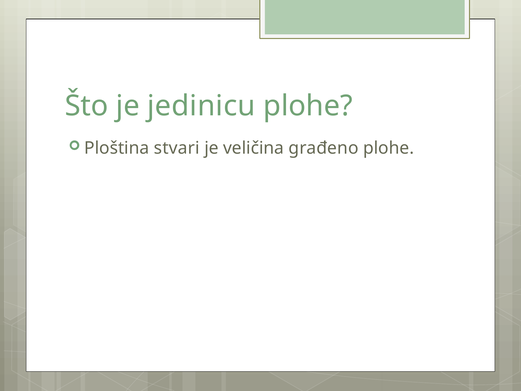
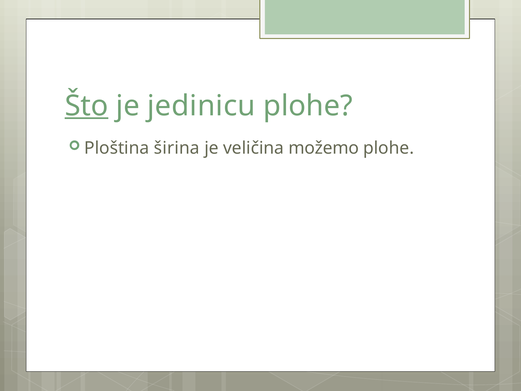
Što underline: none -> present (87, 106)
stvari: stvari -> širina (177, 148)
građeno: građeno -> možemo (324, 148)
